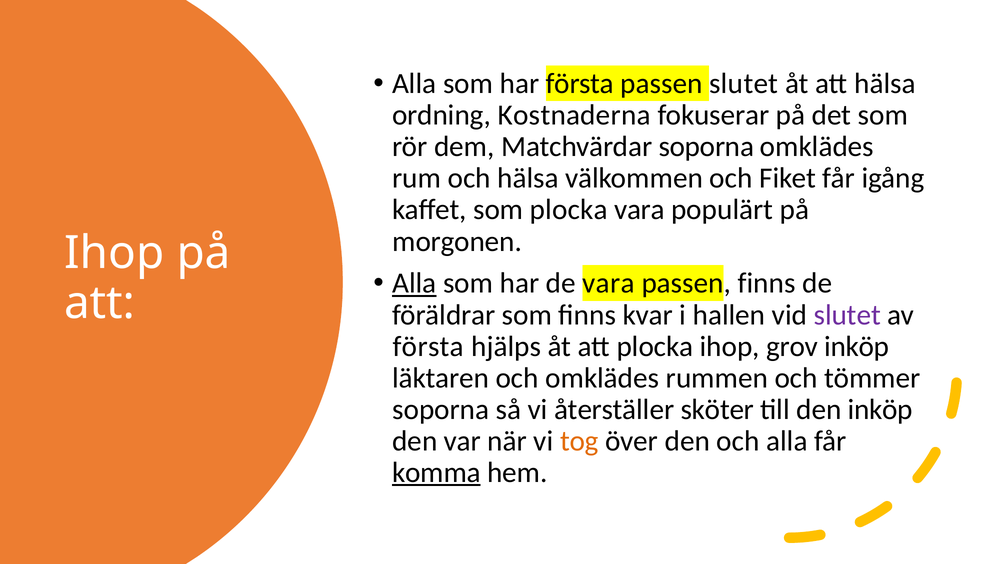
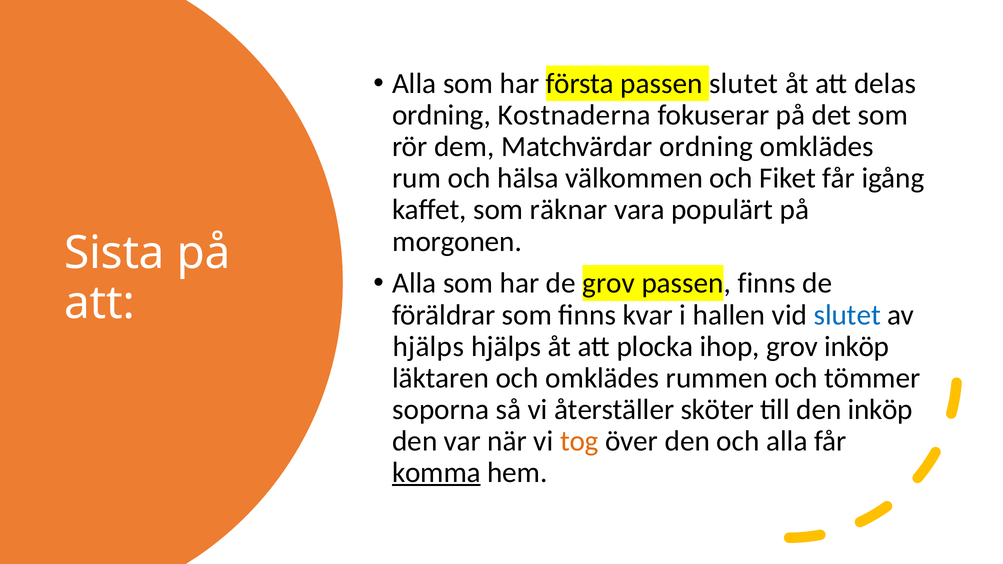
att hälsa: hälsa -> delas (885, 84)
Matchvärdar soporna: soporna -> ordning (706, 147)
som plocka: plocka -> räknar (569, 210)
Ihop: Ihop -> Sista (114, 253)
Alla underline: present -> none (414, 283)
de vara: vara -> grov (609, 283)
slutet colour: purple -> blue (847, 315)
första: första -> hjälps (428, 347)
